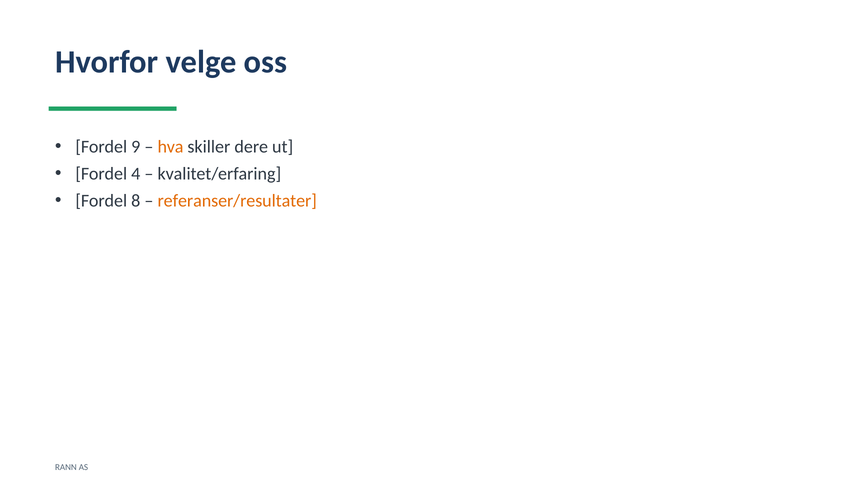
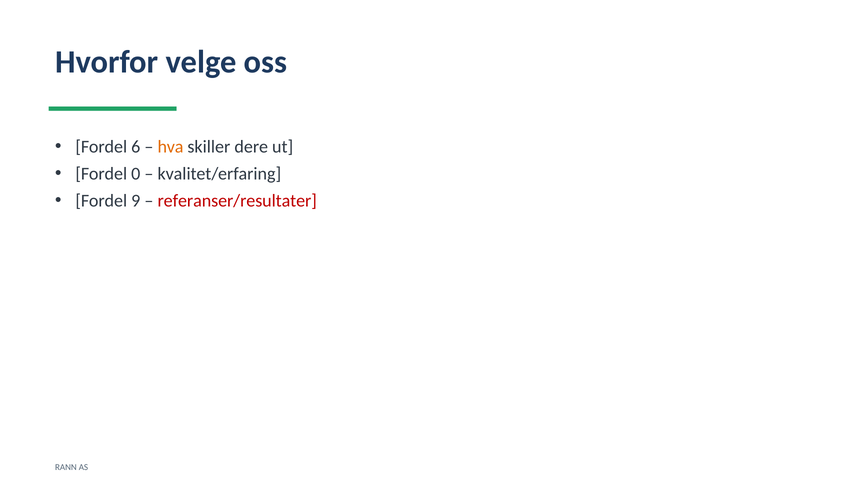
9: 9 -> 6 (136, 147)
4: 4 -> 0 (136, 174)
8: 8 -> 9 (136, 201)
referanser/resultater colour: orange -> red (237, 201)
